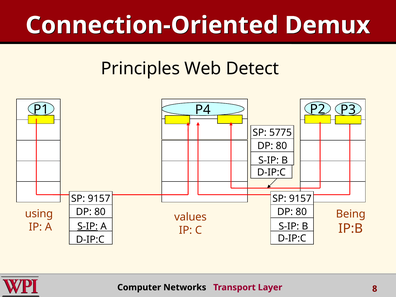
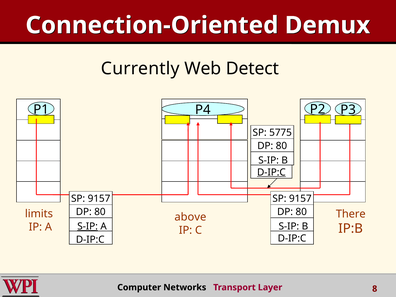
Principles: Principles -> Currently (140, 69)
D-IP:C underline: none -> present (271, 172)
using: using -> limits (39, 214)
Being: Being -> There (351, 214)
values: values -> above (190, 217)
